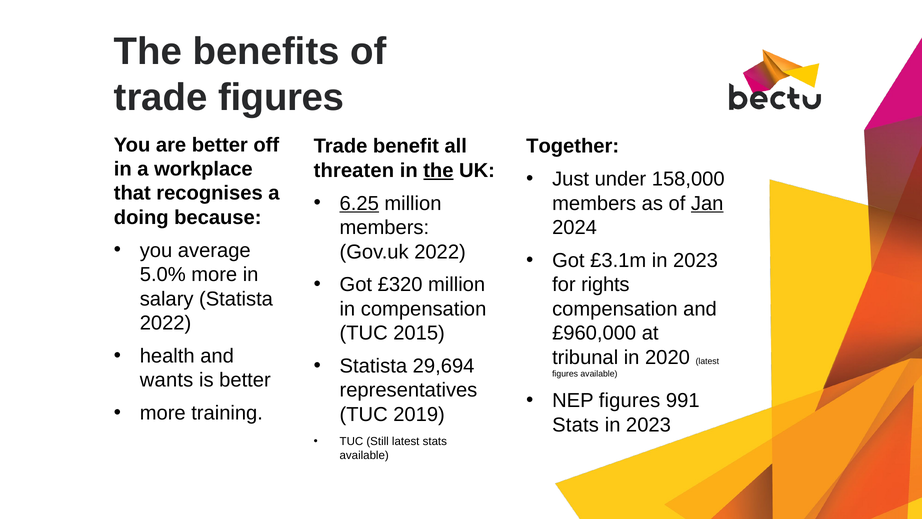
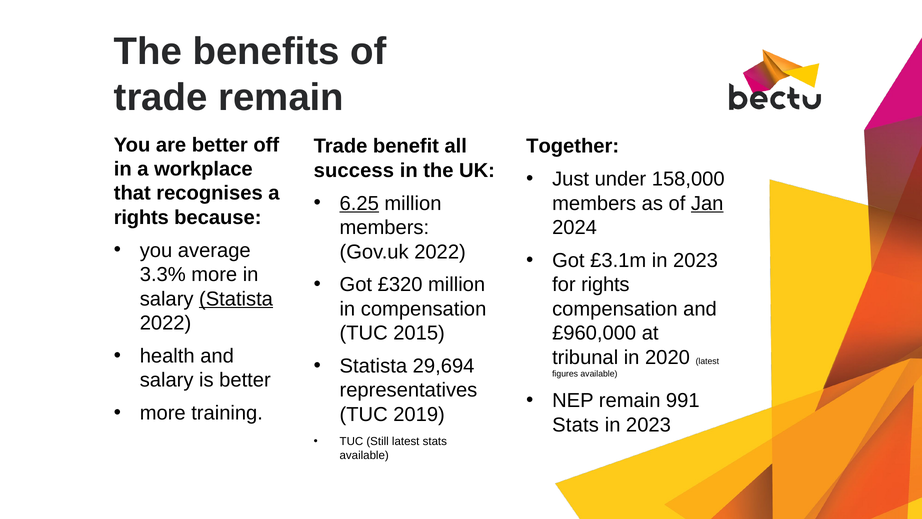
trade figures: figures -> remain (281, 98)
threaten: threaten -> success (354, 170)
the underline: present -> none (438, 170)
doing: doing -> rights (141, 217)
5.0%: 5.0% -> 3.3% (163, 274)
Statista underline: none -> present (236, 299)
wants: wants -> salary (167, 380)
NEP figures: figures -> remain (630, 400)
